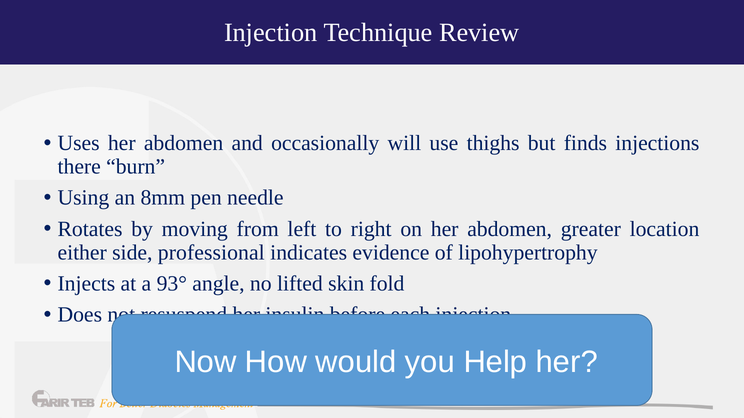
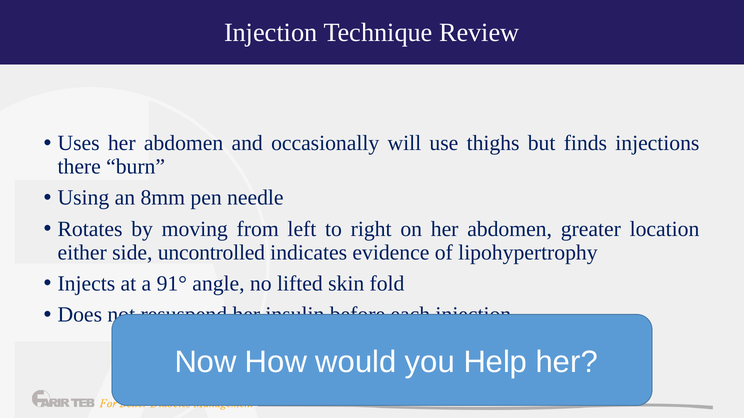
professional: professional -> uncontrolled (211, 253)
93°: 93° -> 91° (172, 284)
